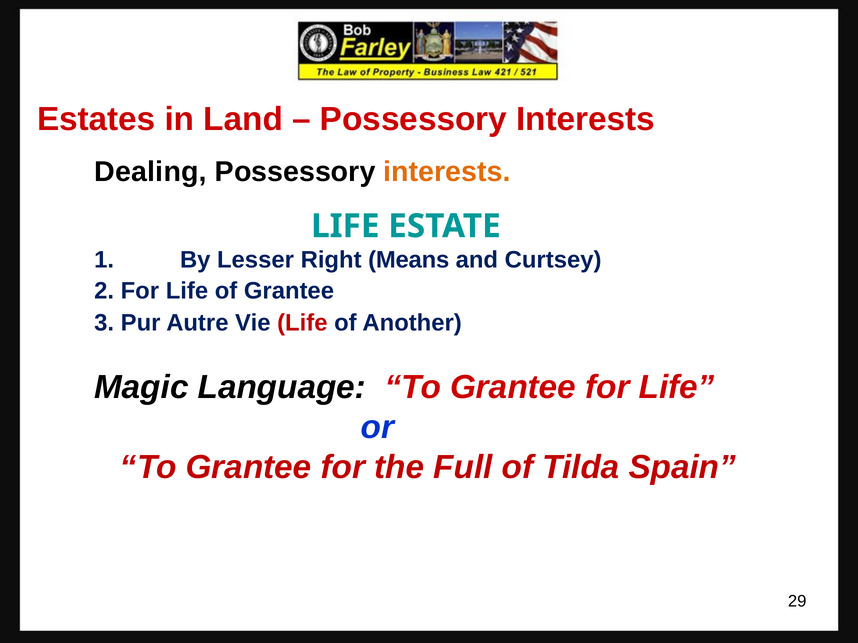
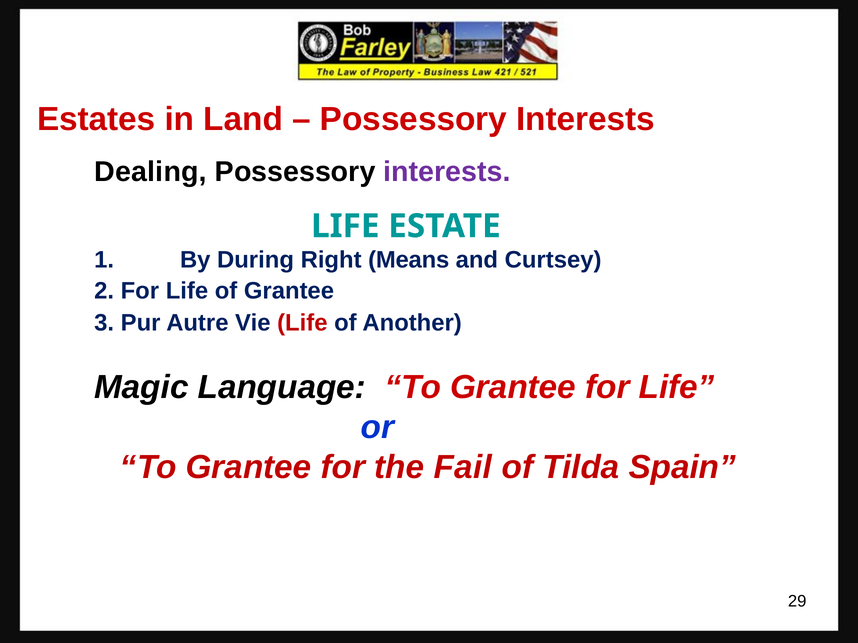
interests colour: orange -> purple (447, 172)
Lesser: Lesser -> During (255, 260)
Full: Full -> Fail (463, 468)
